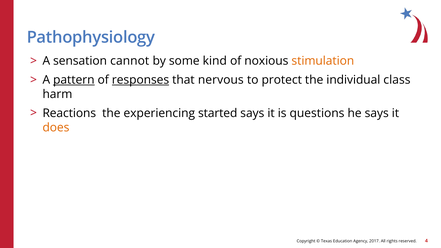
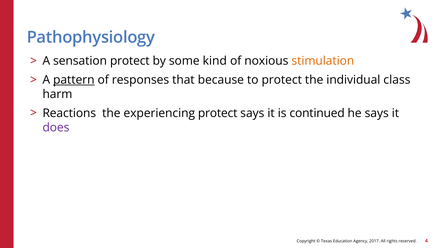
sensation cannot: cannot -> protect (130, 61)
responses underline: present -> none (141, 80)
nervous: nervous -> because (221, 80)
experiencing started: started -> protect (218, 113)
questions: questions -> continued (317, 113)
does colour: orange -> purple (56, 128)
